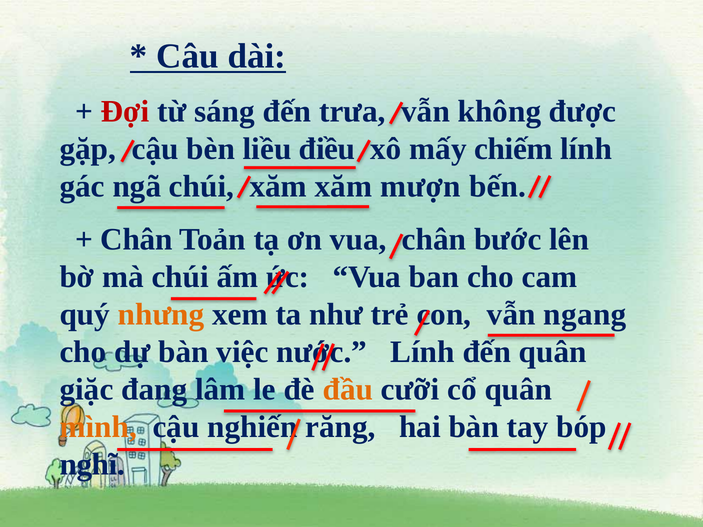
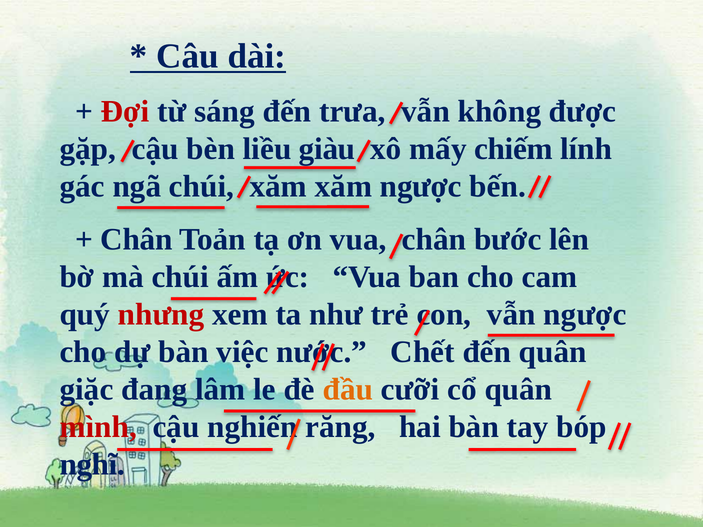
điều: điều -> giàu (327, 149)
xăm mượn: mượn -> ngược (421, 187)
nhưng colour: orange -> red (161, 315)
vẫn ngang: ngang -> ngược (585, 315)
Lính: Lính -> Chết (423, 352)
mình colour: orange -> red (98, 427)
